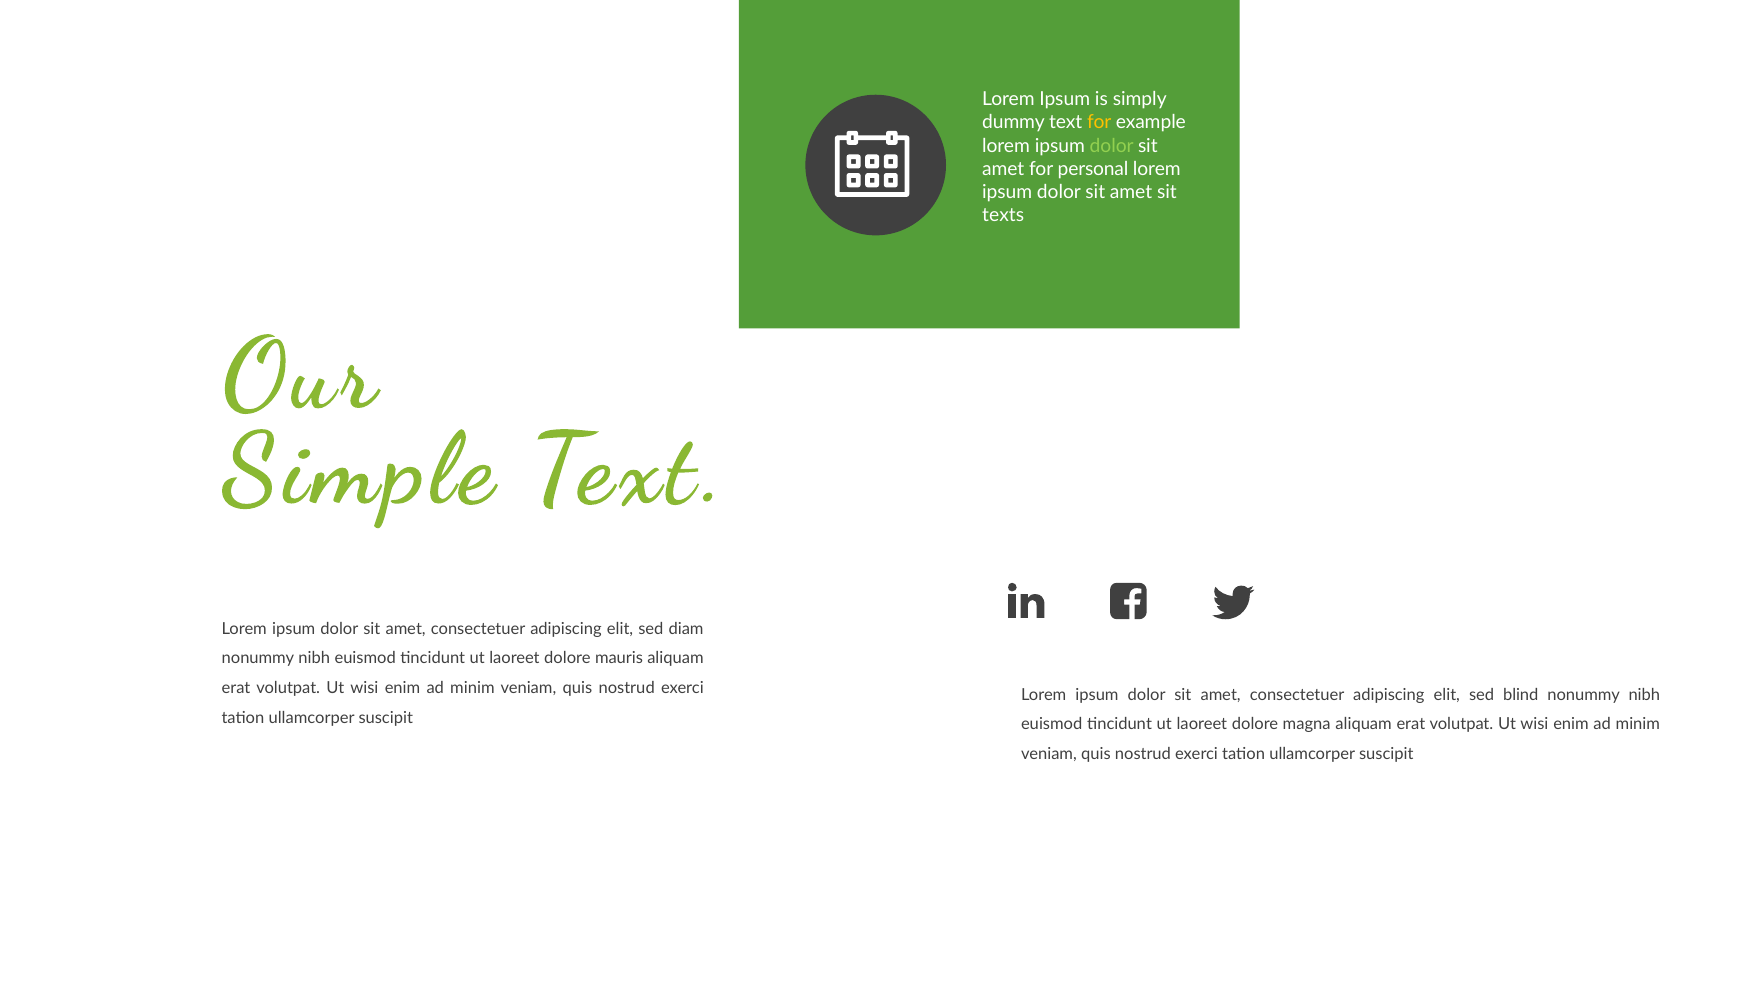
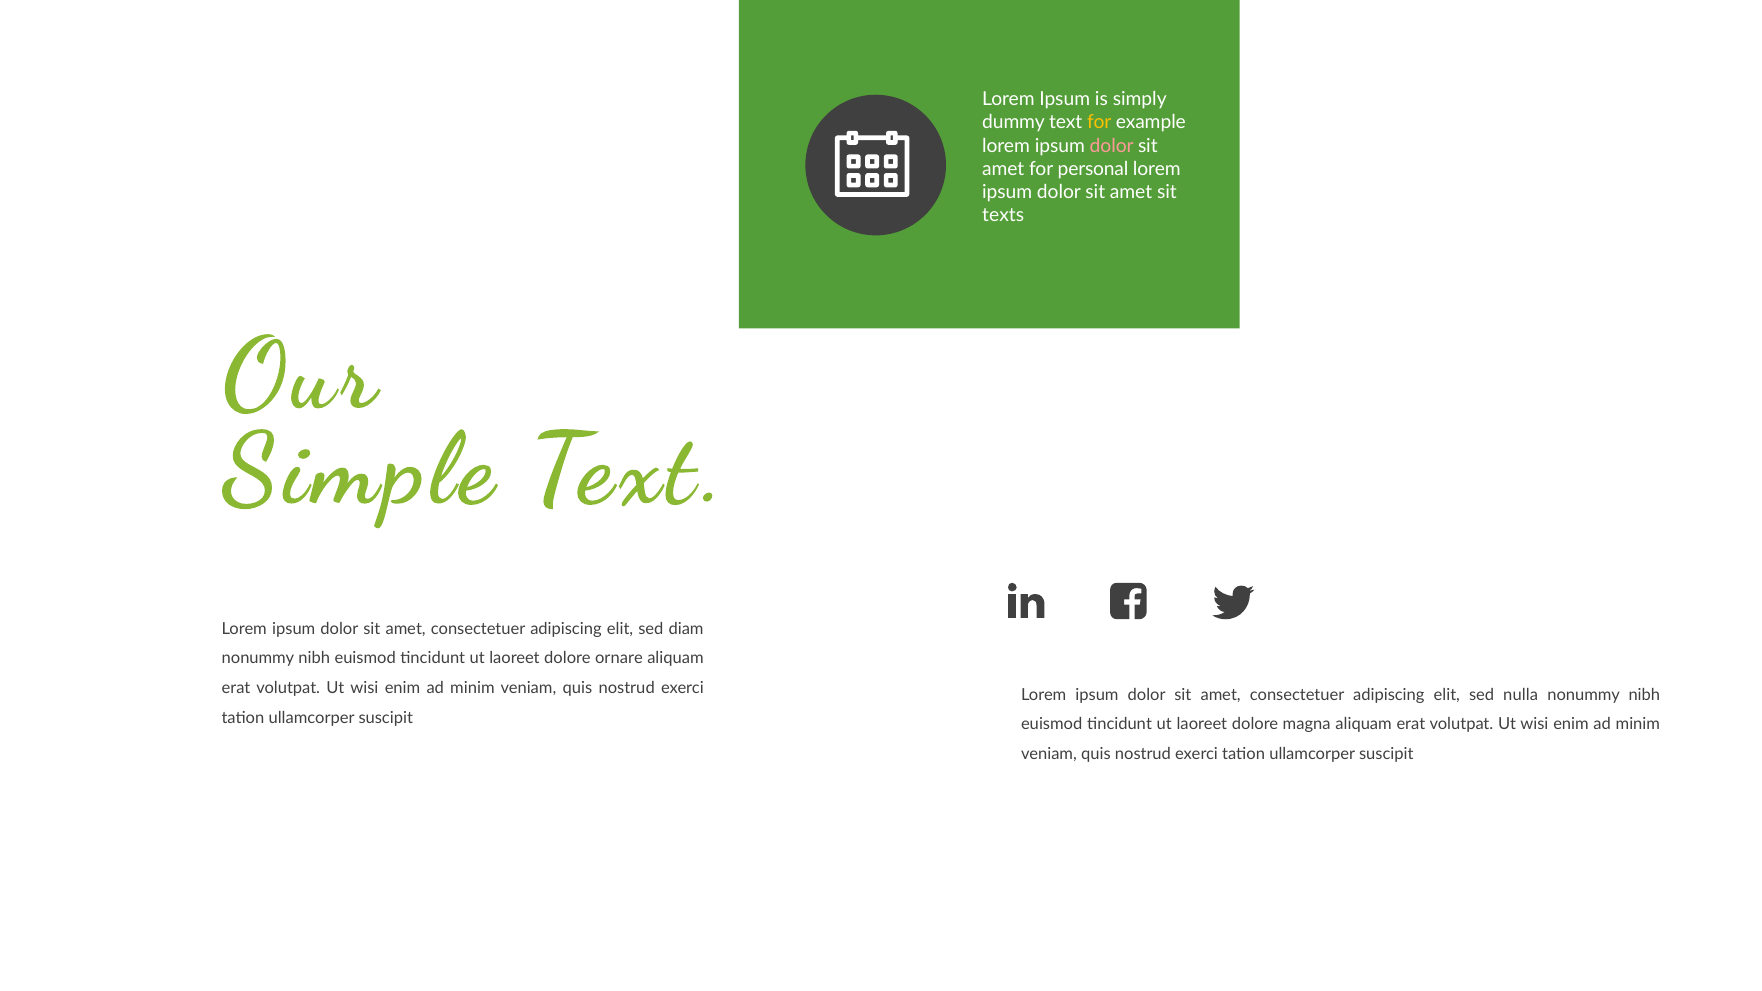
dolor colour: light green -> pink (1112, 146)
mauris: mauris -> ornare (619, 658)
blind: blind -> nulla (1521, 695)
